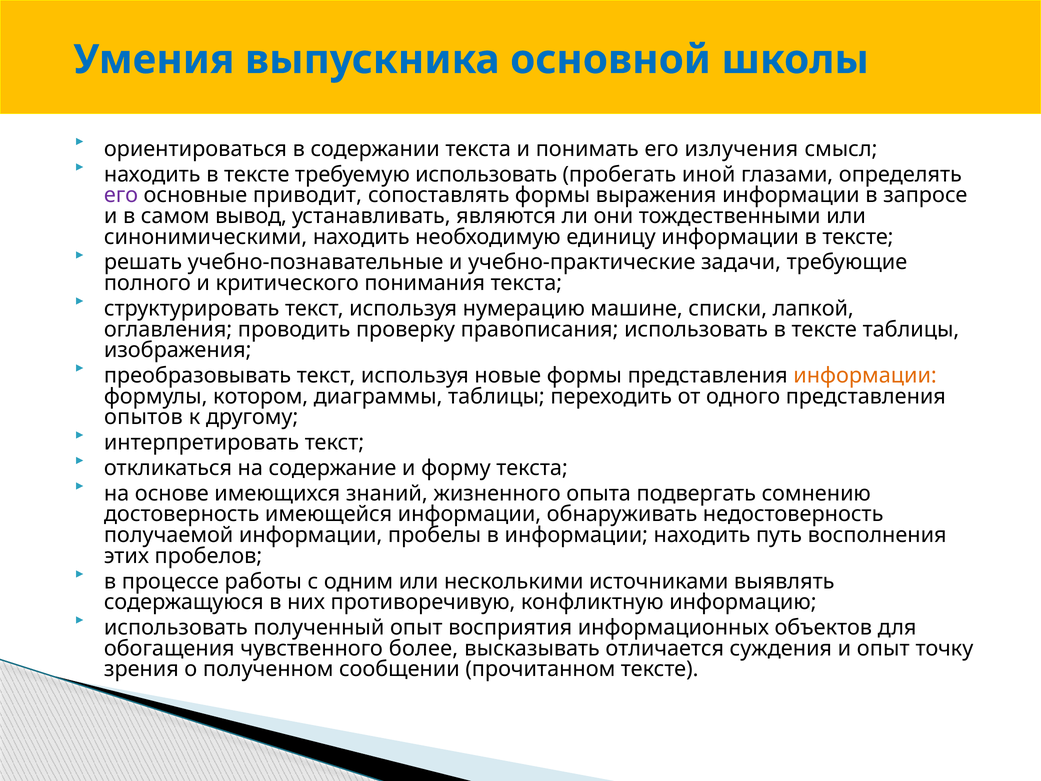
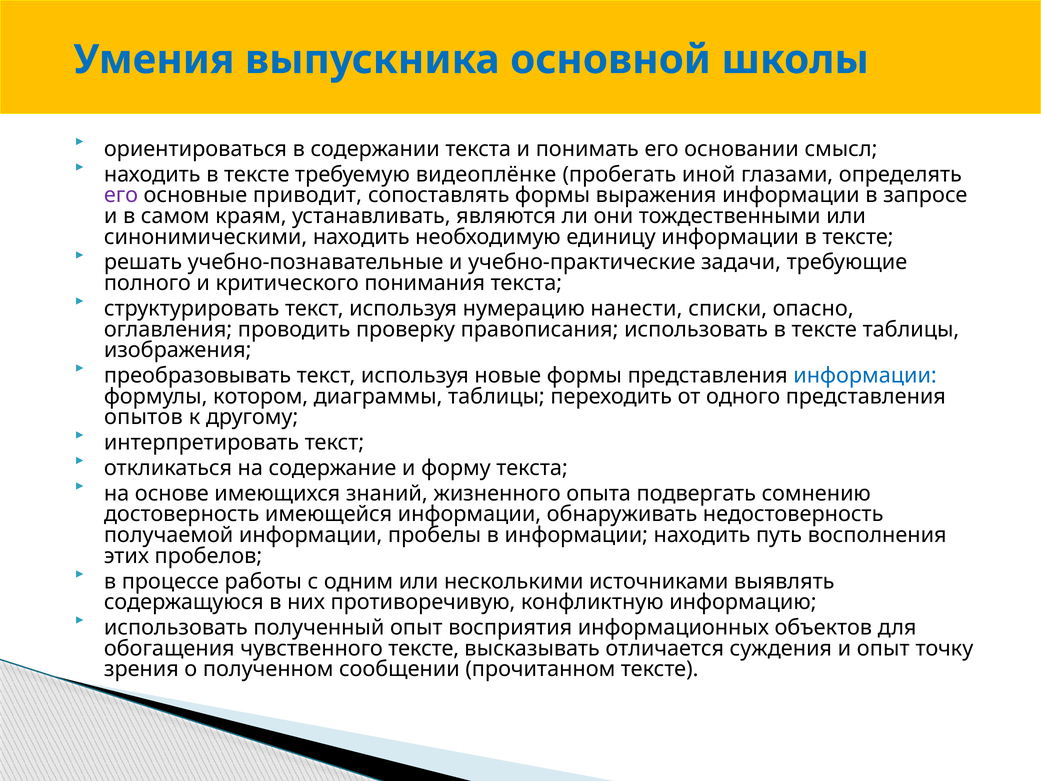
излучения: излучения -> основании (741, 149)
требуемую использовать: использовать -> видеоплёнке (486, 174)
вывод: вывод -> краям (251, 216)
машине: машине -> нанести (636, 308)
лапкой: лапкой -> опасно (813, 308)
информации colour: orange -> blue (865, 375)
чувственного более: более -> тексте (424, 648)
